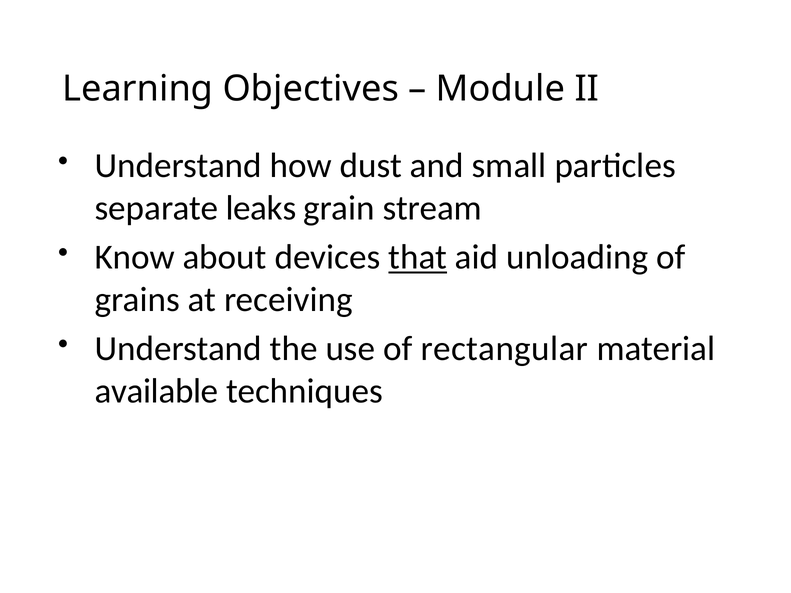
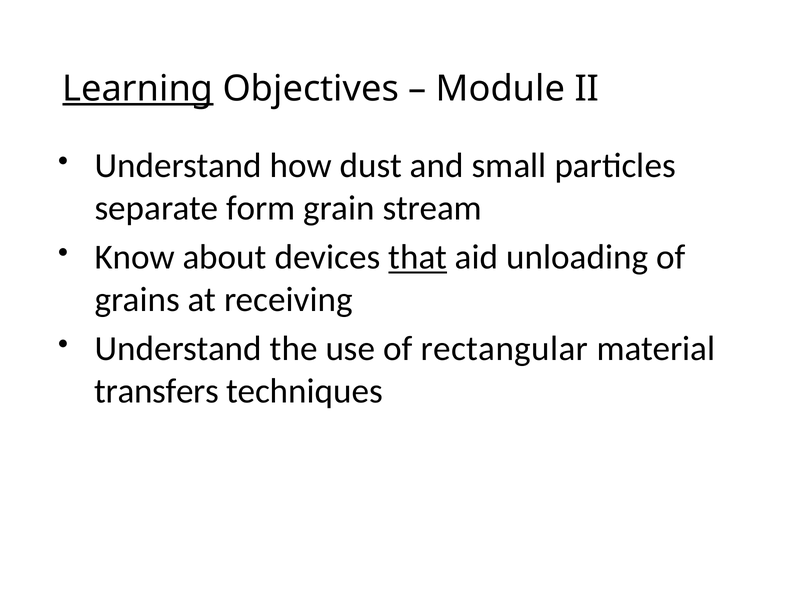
Learning underline: none -> present (138, 89)
leaks: leaks -> form (261, 208)
available: available -> transfers (157, 391)
